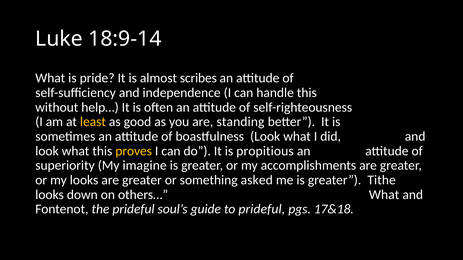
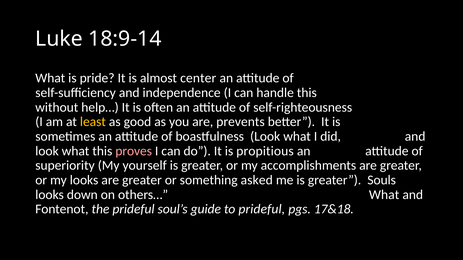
scribes: scribes -> center (198, 78)
standing: standing -> prevents (241, 122)
proves colour: yellow -> pink (134, 151)
imagine: imagine -> yourself (145, 166)
Tithe: Tithe -> Souls (382, 180)
